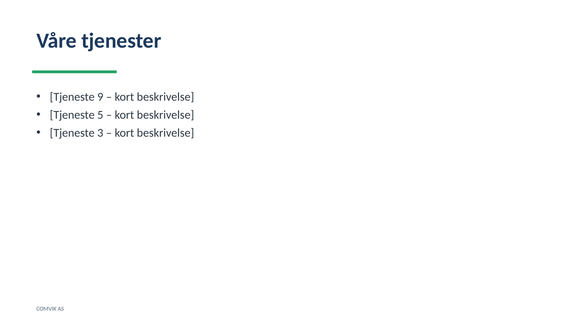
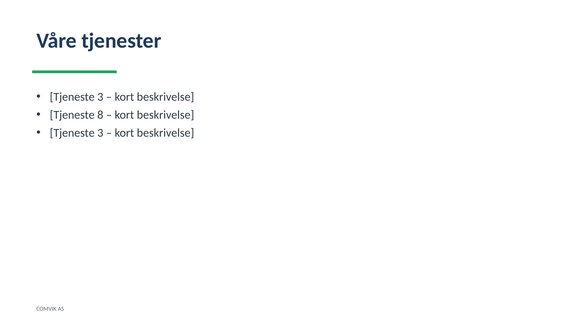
9: 9 -> 3 (100, 97)
5: 5 -> 8 (100, 115)
